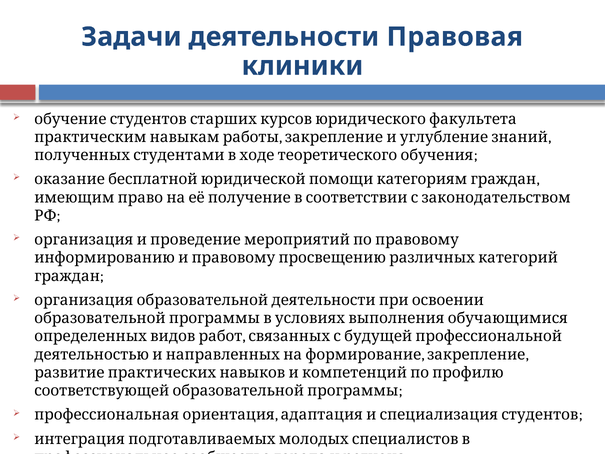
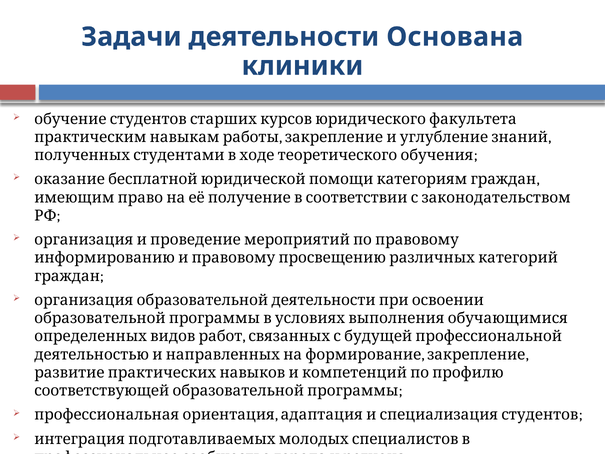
Правовая: Правовая -> Основана (455, 37)
